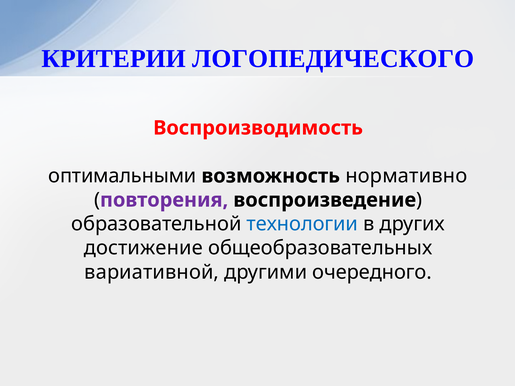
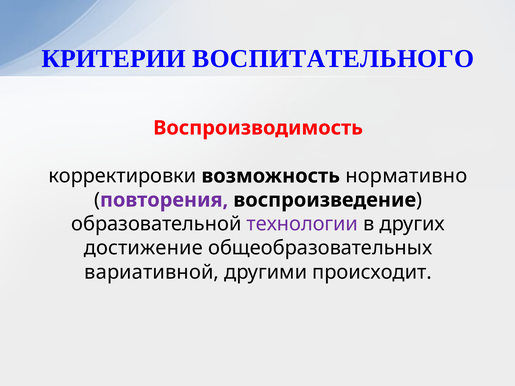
ЛОГОПЕДИЧЕСКОГО: ЛОГОПЕДИЧЕСКОГО -> ВОСПИТАТЕЛЬНОГО (333, 59)
оптимальными: оптимальными -> корректировки (122, 176)
технологии colour: blue -> purple (302, 224)
очередного: очередного -> происходит (372, 272)
